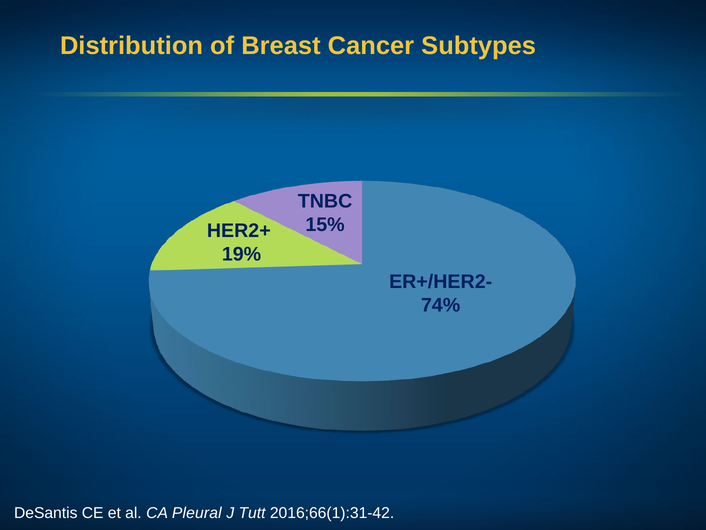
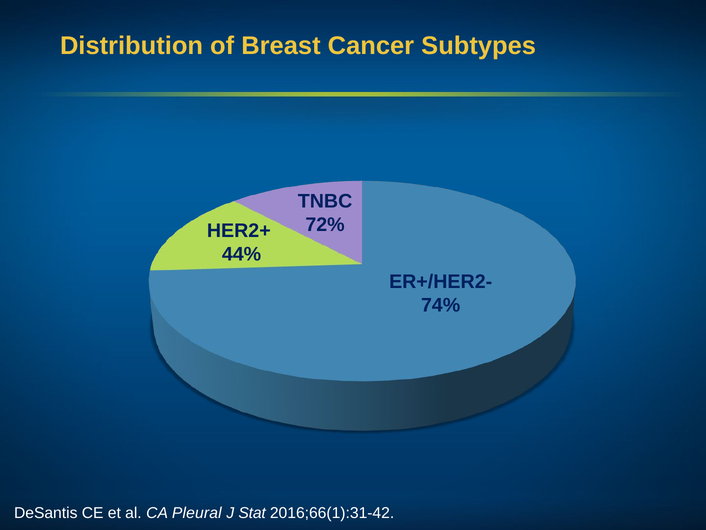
15%: 15% -> 72% (325, 224)
19%: 19% -> 44% (242, 254)
Tutt: Tutt -> Stat (252, 513)
